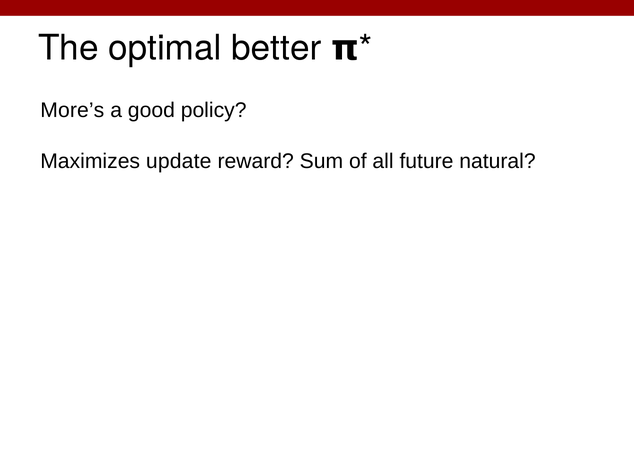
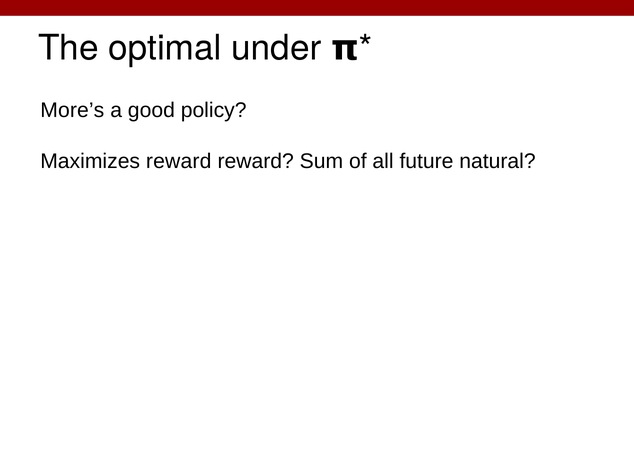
better: better -> under (276, 48)
Maximizes update: update -> reward (179, 161)
